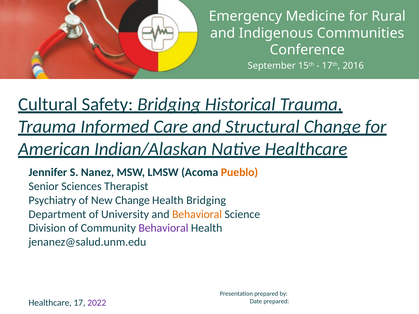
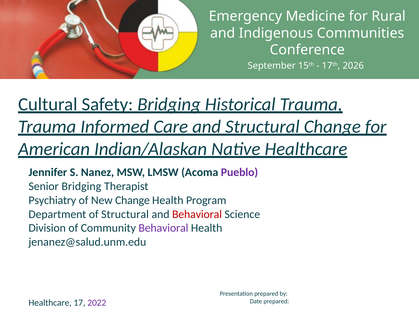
2016: 2016 -> 2026 (353, 66)
Pueblo colour: orange -> purple (240, 172)
Senior Sciences: Sciences -> Bridging (81, 186)
Health Bridging: Bridging -> Program (206, 200)
of University: University -> Structural (125, 214)
Behavioral colour: orange -> red (197, 214)
